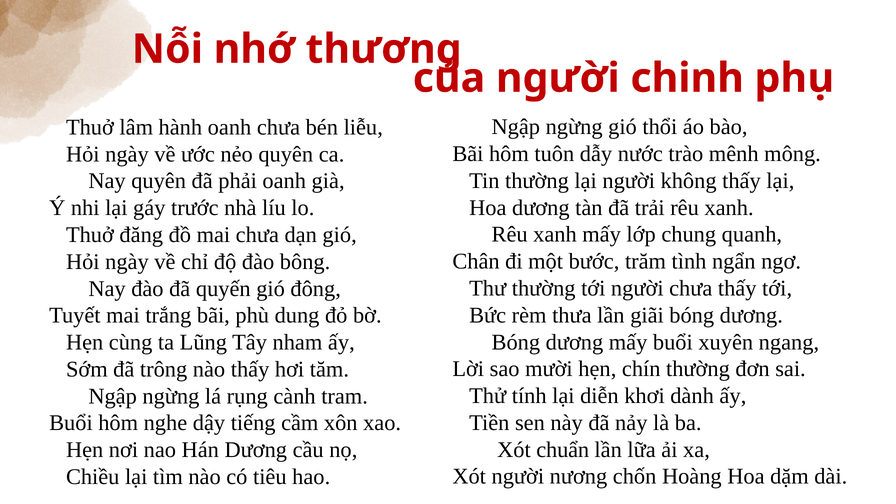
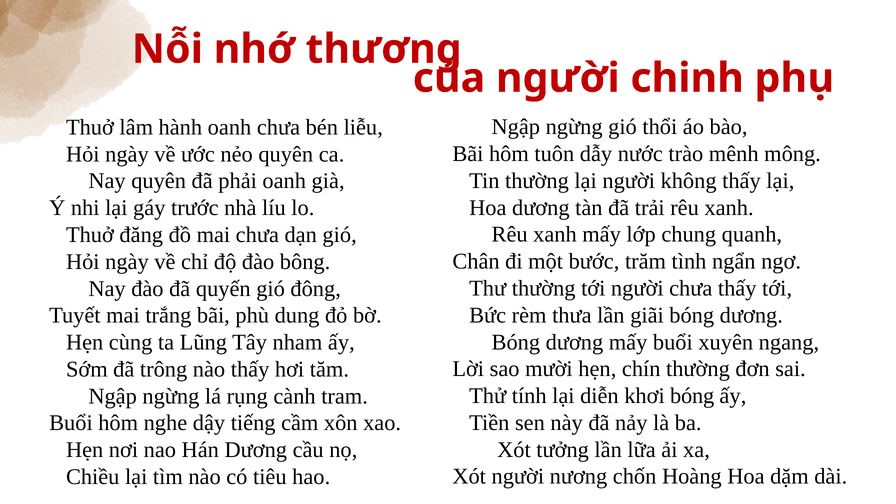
khơi dành: dành -> bóng (692, 396)
chuẩn: chuẩn -> tưởng (563, 450)
